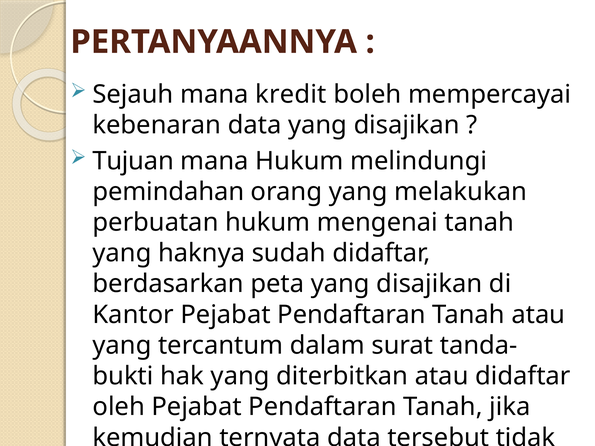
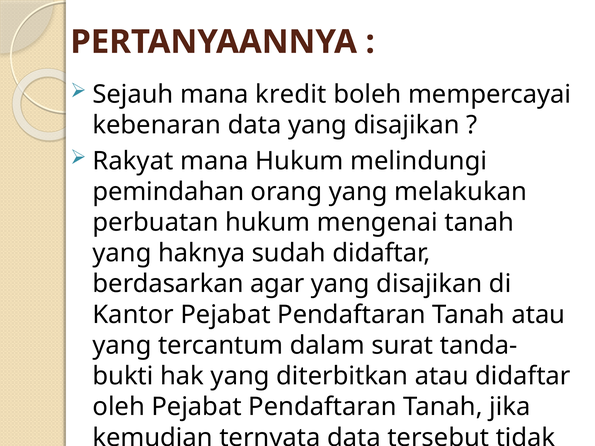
Tujuan: Tujuan -> Rakyat (133, 161)
peta: peta -> agar (277, 284)
